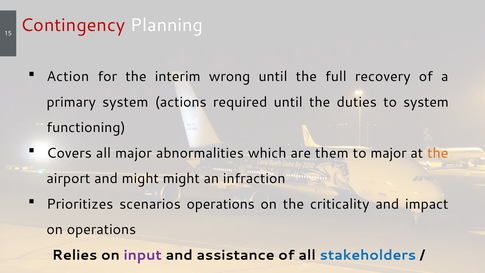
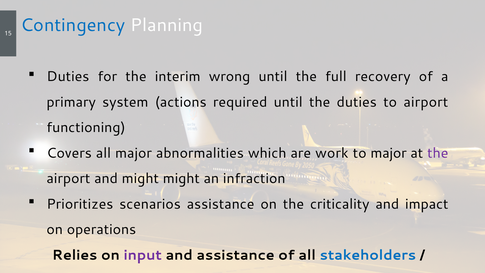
Contingency colour: red -> blue (73, 25)
Action: Action -> Duties (68, 77)
to system: system -> airport (426, 102)
them: them -> work (332, 153)
the colour: orange -> purple (438, 153)
scenarios operations: operations -> assistance (221, 204)
